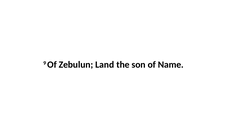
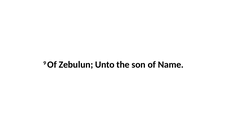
Land: Land -> Unto (105, 64)
